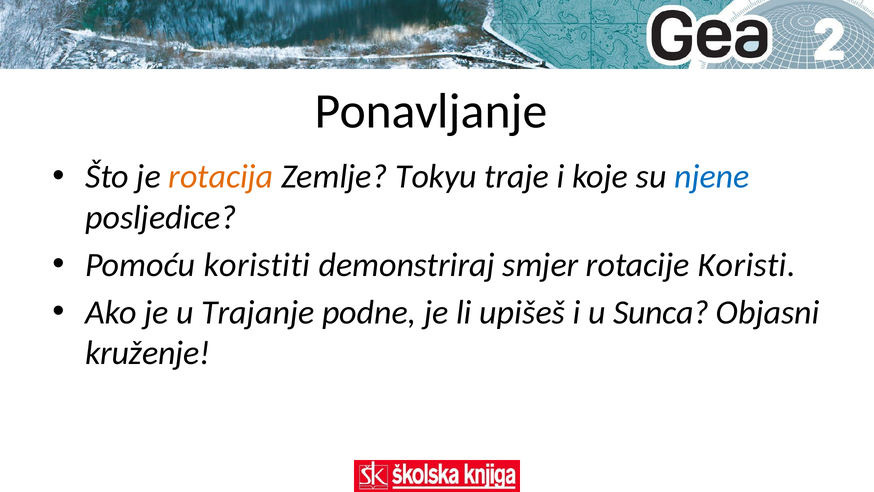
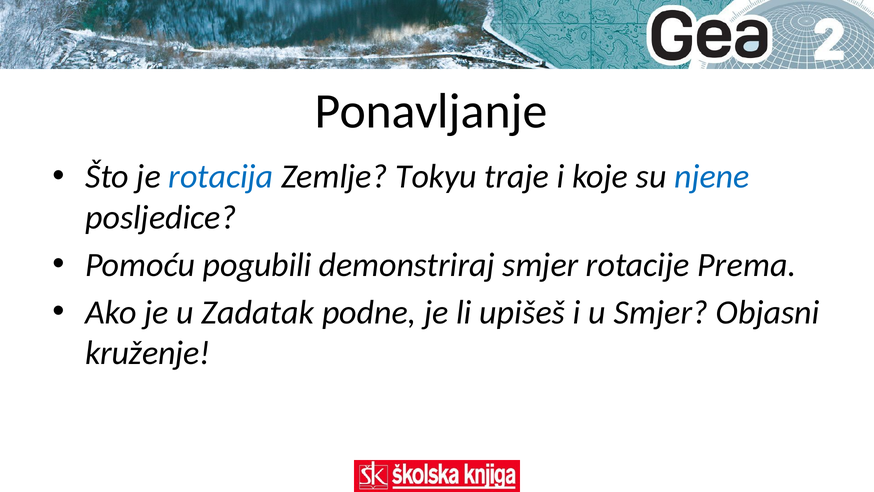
rotacija colour: orange -> blue (221, 177)
koristiti: koristiti -> pogubili (257, 265)
Koristi: Koristi -> Prema (747, 265)
Trajanje: Trajanje -> Zadatak (258, 312)
u Sunca: Sunca -> Smjer (661, 312)
